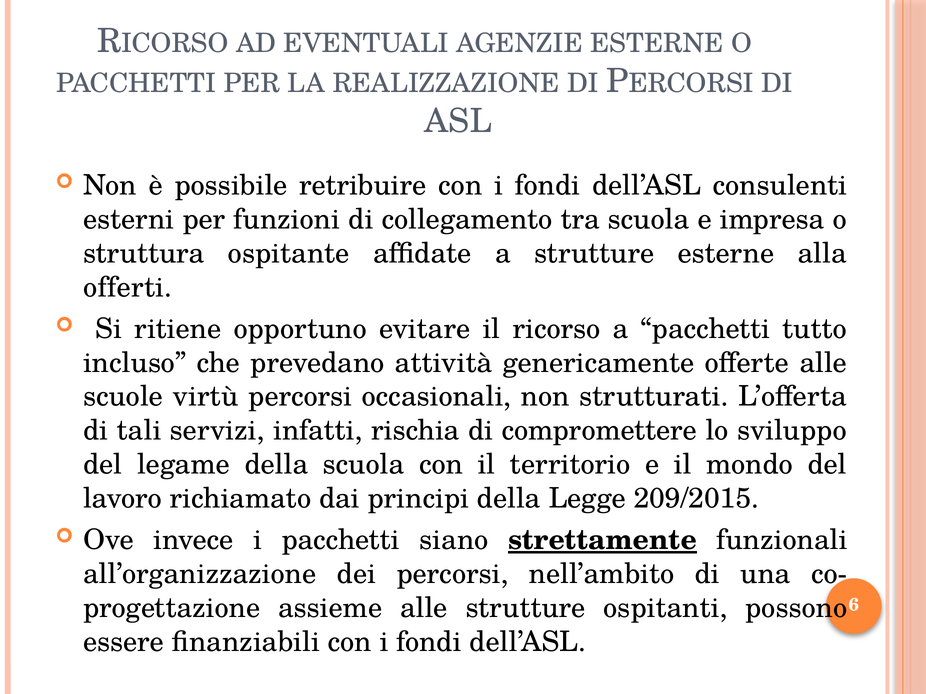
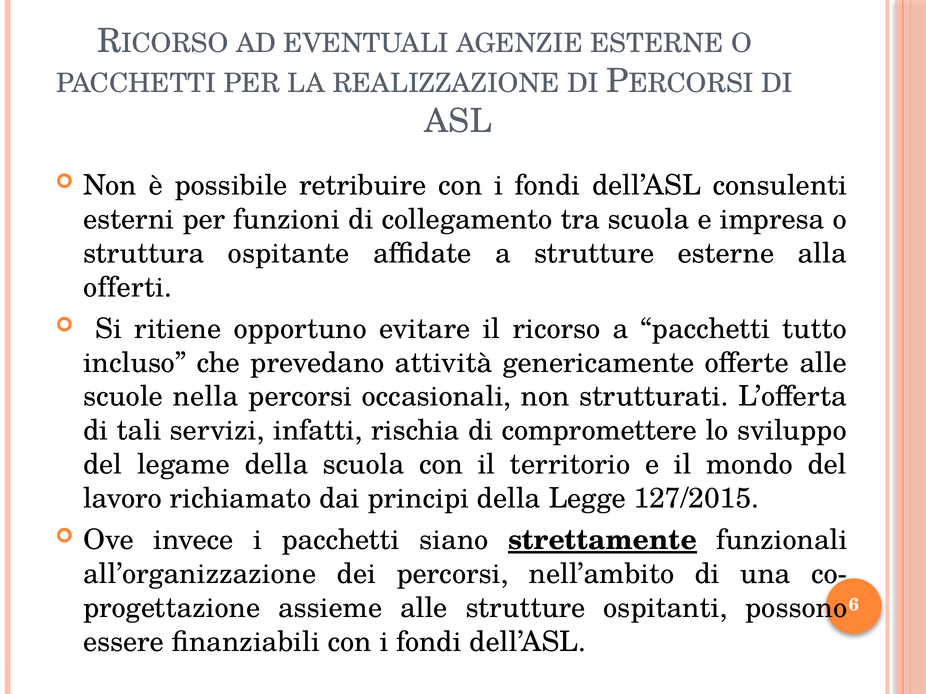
virtù: virtù -> nella (206, 397)
209/2015: 209/2015 -> 127/2015 (696, 499)
